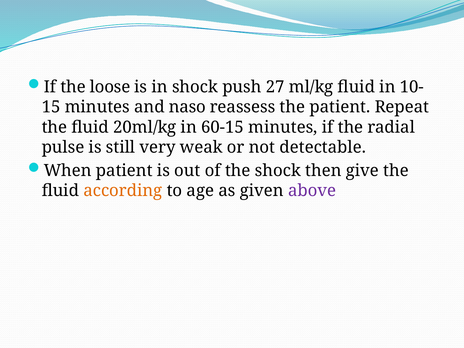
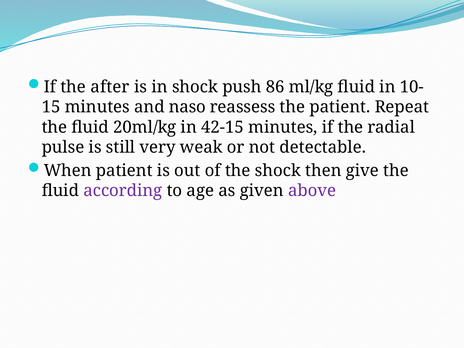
loose: loose -> after (110, 87)
27: 27 -> 86 (275, 87)
60-15: 60-15 -> 42-15 (223, 127)
according colour: orange -> purple (123, 191)
